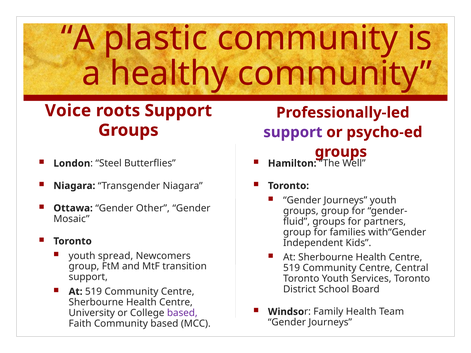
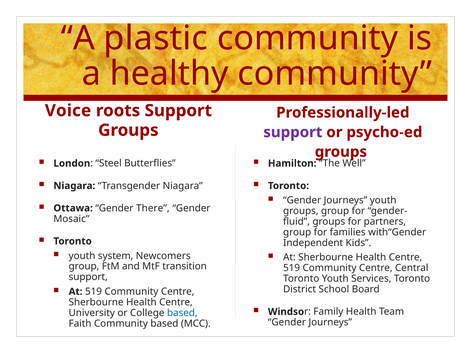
Other: Other -> There (153, 208)
spread: spread -> system (116, 256)
based colour: purple -> blue (182, 313)
